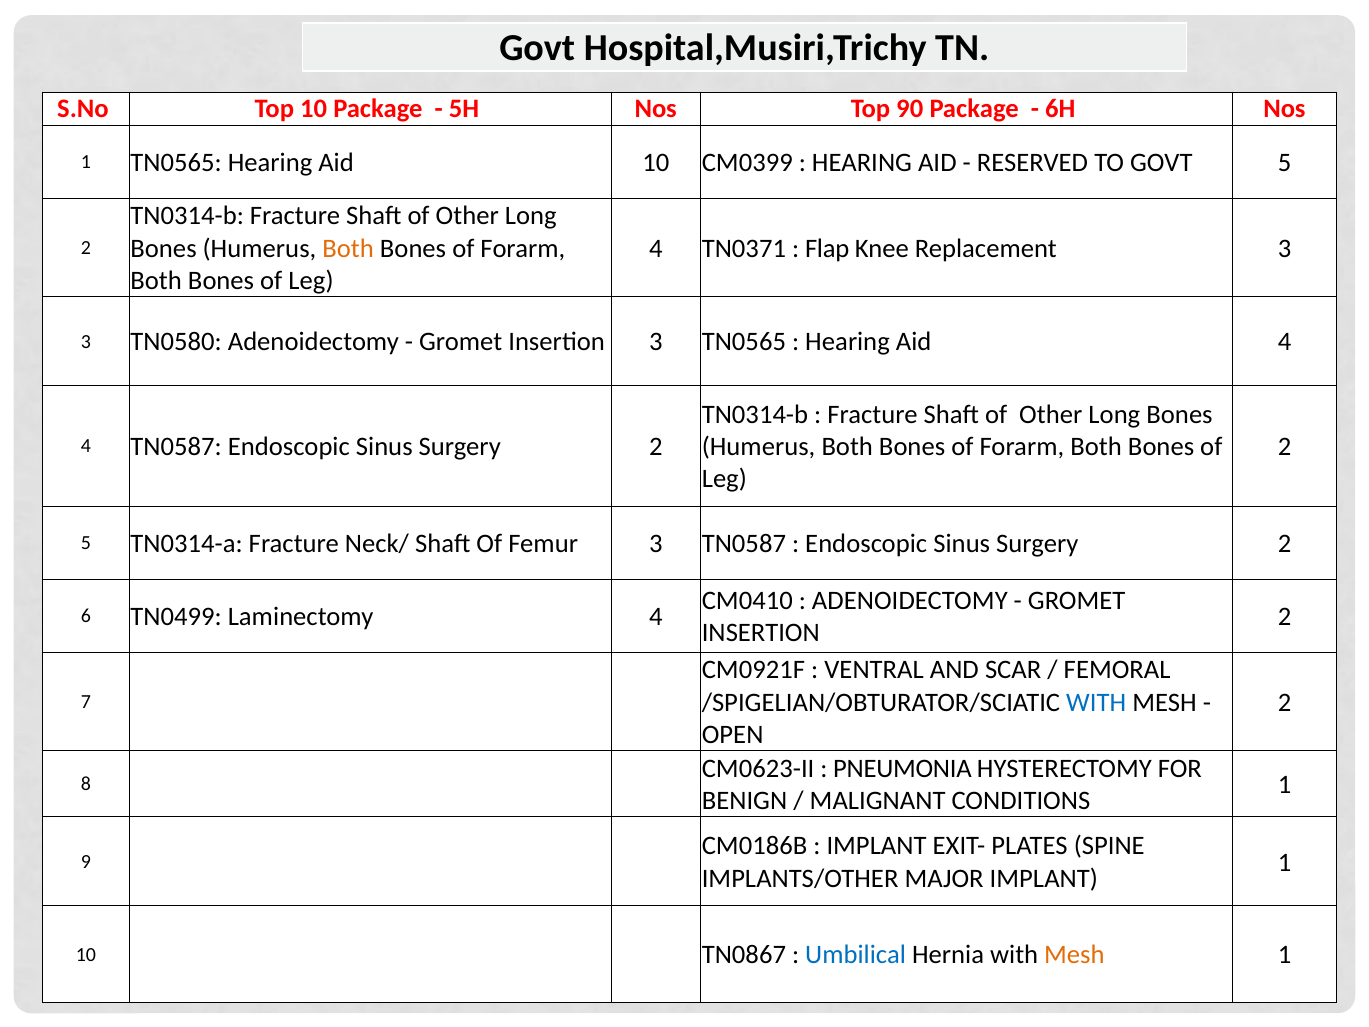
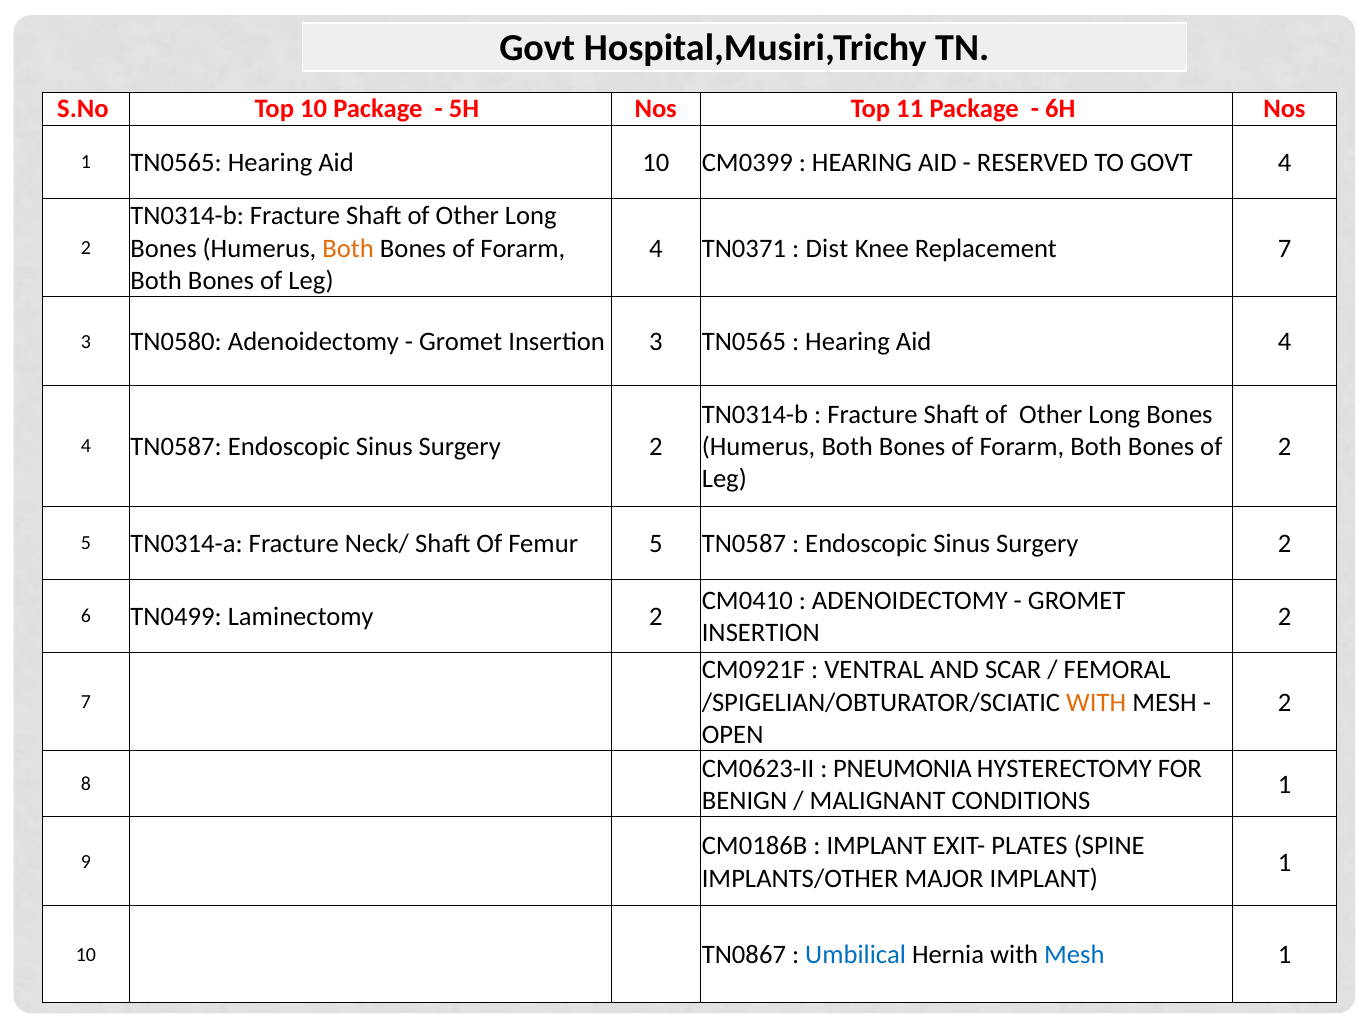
90: 90 -> 11 (910, 109)
GOVT 5: 5 -> 4 (1284, 163)
Flap: Flap -> Dist (827, 248)
Replacement 3: 3 -> 7 (1284, 248)
Femur 3: 3 -> 5 (656, 544)
Laminectomy 4: 4 -> 2 (656, 616)
WITH colour: blue -> orange (1096, 702)
Mesh colour: orange -> blue (1074, 955)
